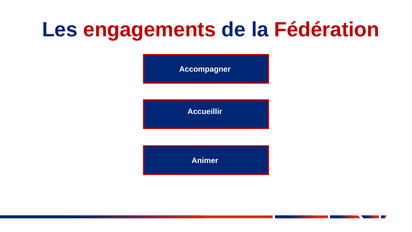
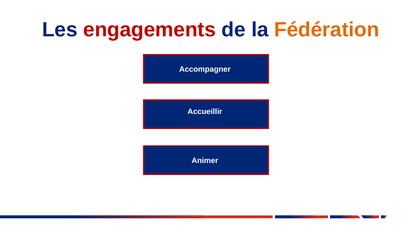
Fédération colour: red -> orange (327, 30)
